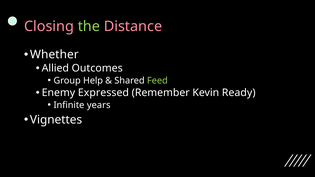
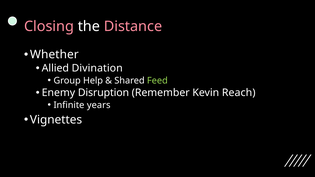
the colour: light green -> white (89, 26)
Outcomes: Outcomes -> Divination (97, 68)
Expressed: Expressed -> Disruption (103, 93)
Ready: Ready -> Reach (239, 93)
